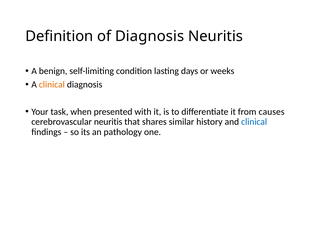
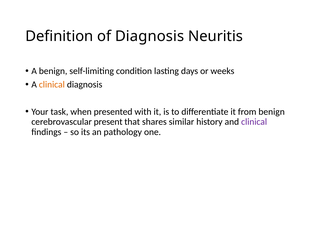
from causes: causes -> benign (272, 111)
cerebrovascular neuritis: neuritis -> present (108, 122)
clinical colour: blue -> purple (254, 122)
